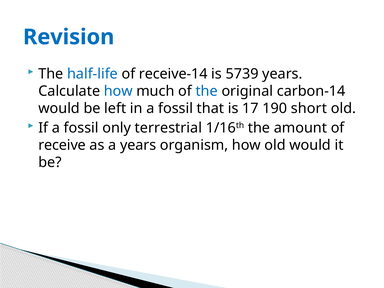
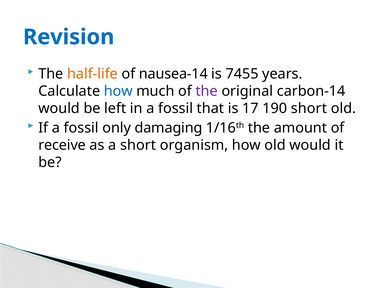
half-life colour: blue -> orange (92, 74)
receive-14: receive-14 -> nausea-14 (173, 74)
5739: 5739 -> 7455 (242, 74)
the colour: blue -> purple (207, 91)
terrestrial: terrestrial -> damaging (168, 128)
a years: years -> short (138, 145)
